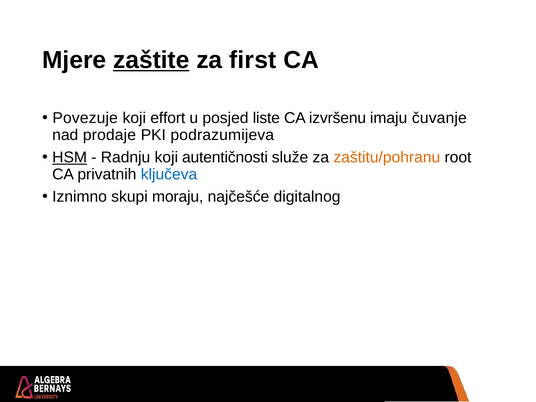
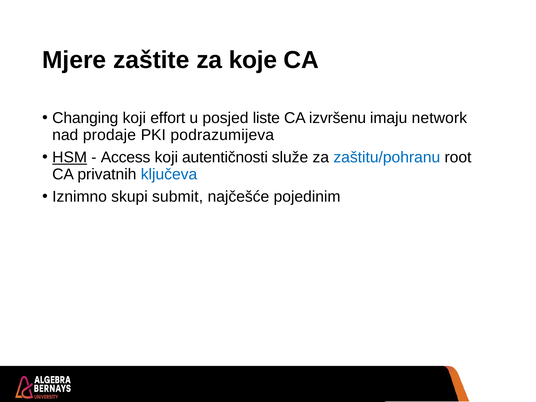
zaštite underline: present -> none (151, 60)
first: first -> koje (253, 60)
Povezuje: Povezuje -> Changing (85, 118)
čuvanje: čuvanje -> network (439, 118)
Radnju: Radnju -> Access (126, 157)
zaštitu/pohranu colour: orange -> blue (387, 157)
moraju: moraju -> submit (178, 197)
digitalnog: digitalnog -> pojedinim (307, 197)
